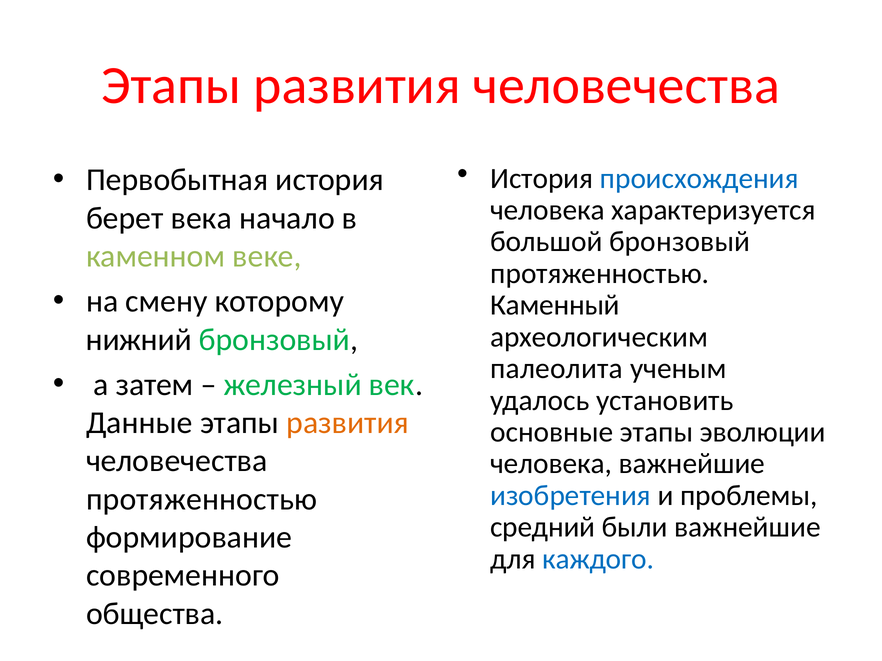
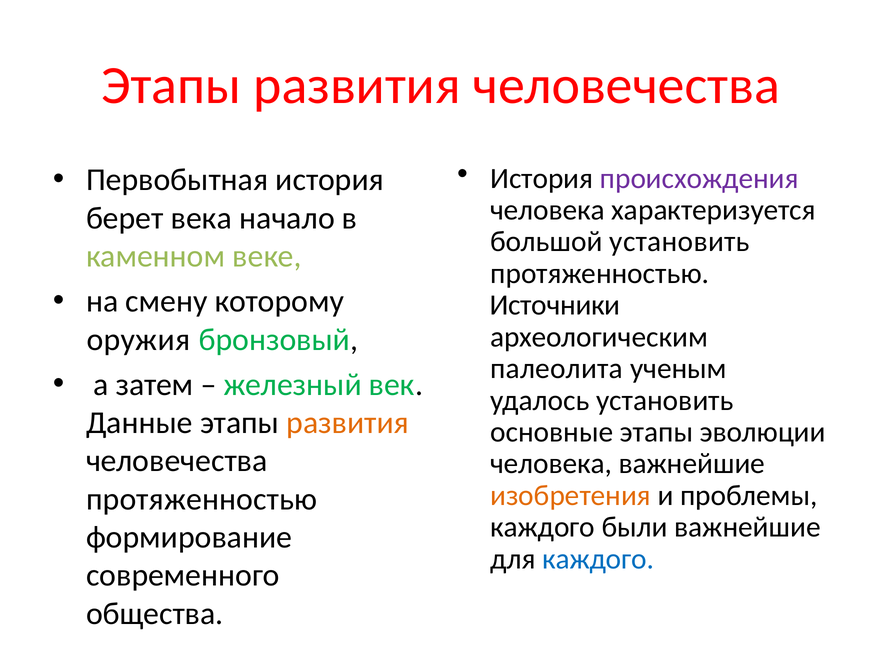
происхождения colour: blue -> purple (699, 178)
большой бронзовый: бронзовый -> установить (680, 242)
Каменный: Каменный -> Источники (555, 305)
нижний: нижний -> оружия (138, 340)
изобретения colour: blue -> orange (571, 496)
средний: средний -> каждого (543, 528)
